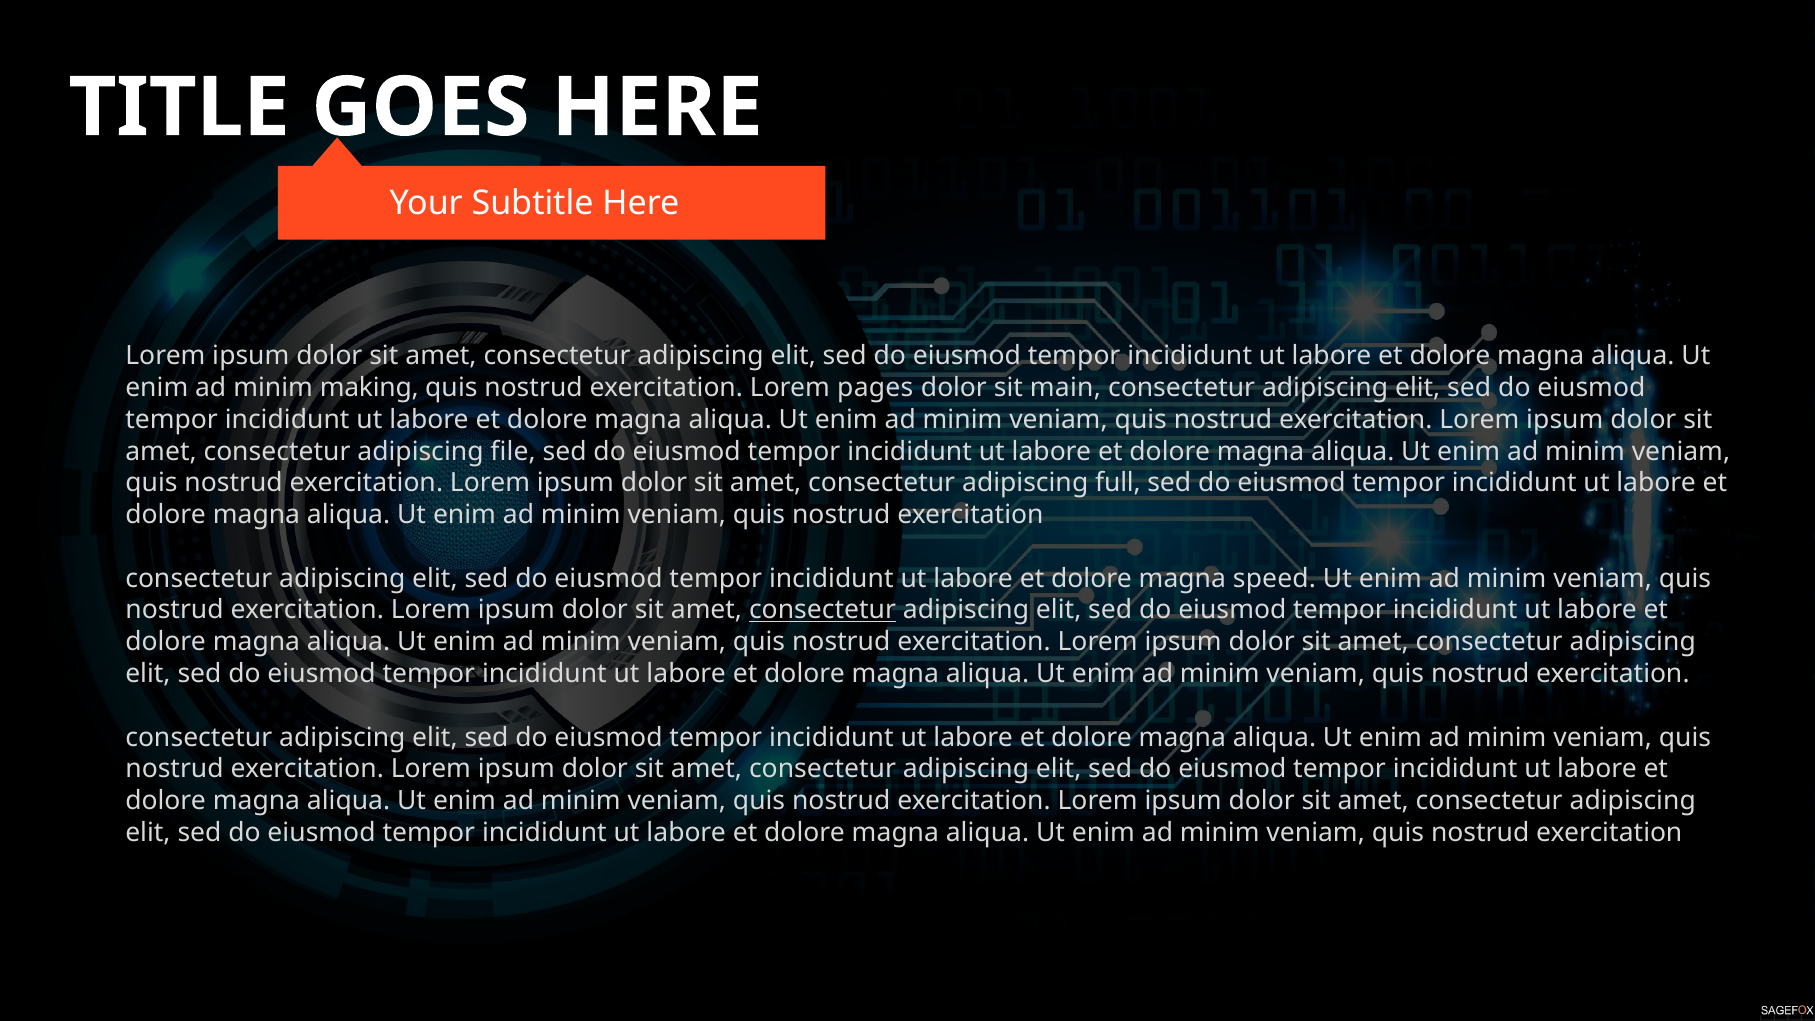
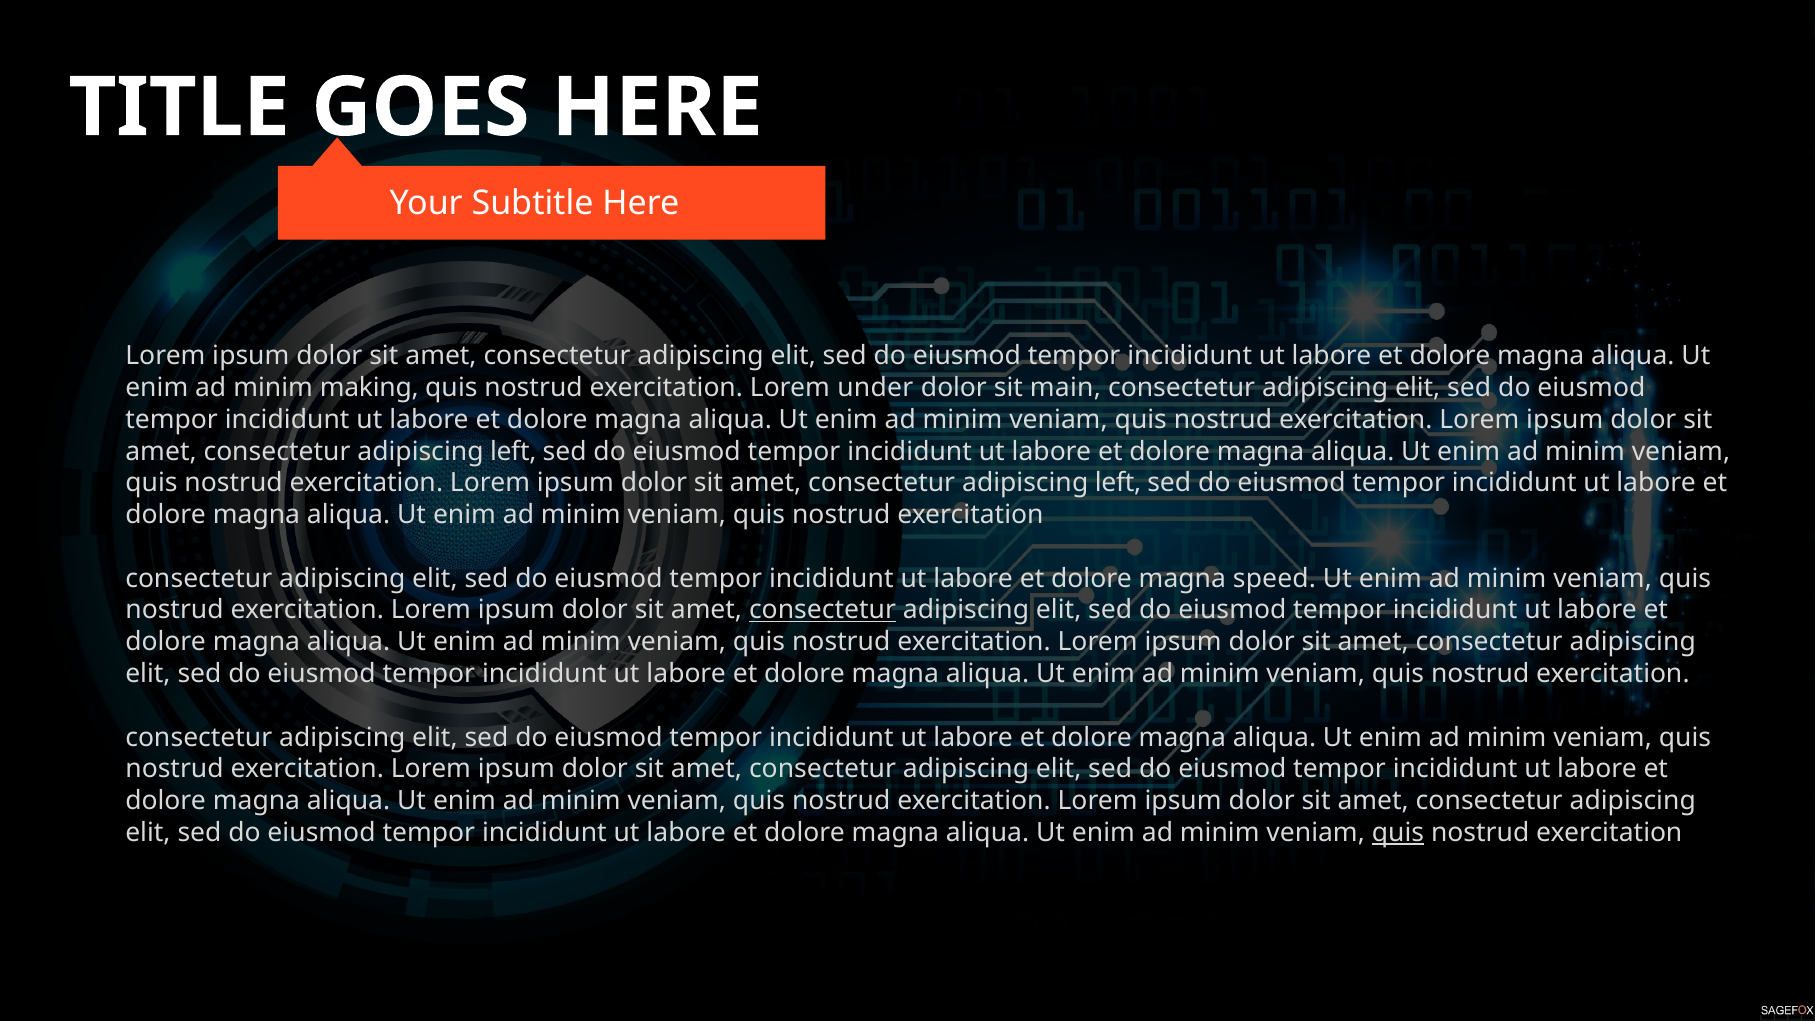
pages: pages -> under (875, 388)
file: file -> left (513, 451)
full: full -> left (1118, 483)
quis underline: none -> present (1398, 833)
